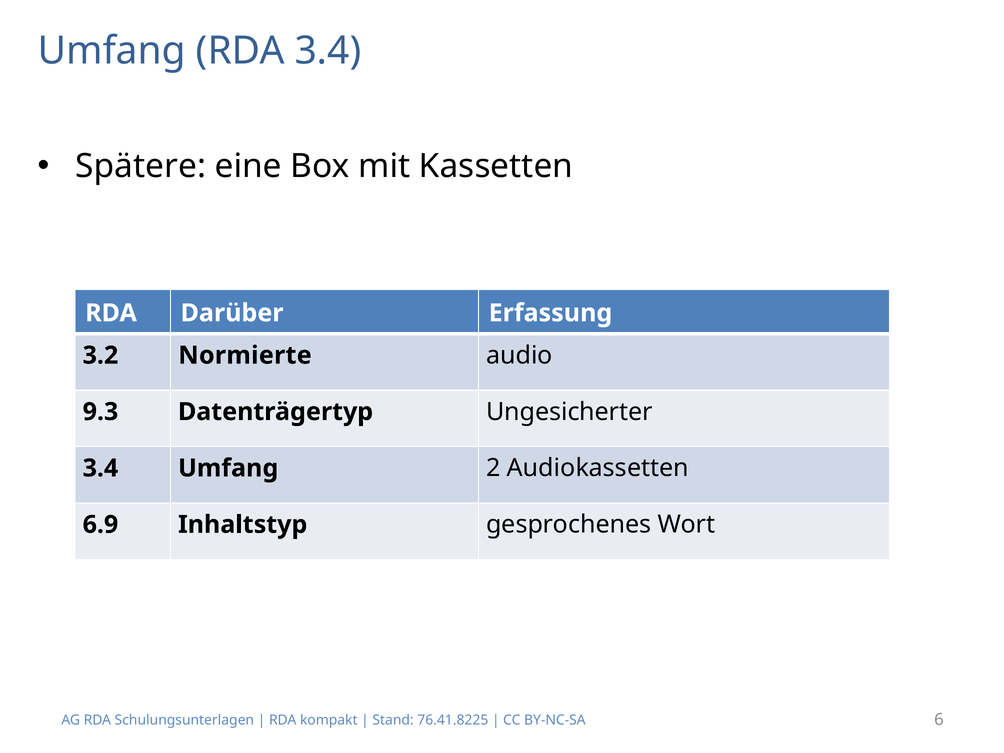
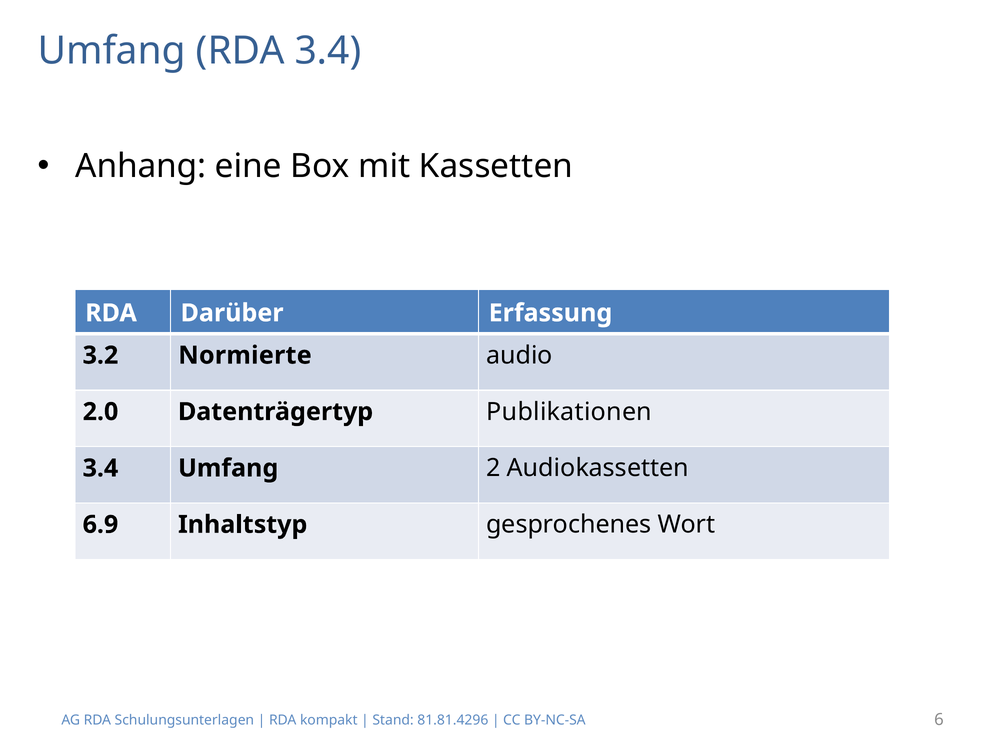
Spätere: Spätere -> Anhang (141, 166)
9.3: 9.3 -> 2.0 (100, 412)
Ungesicherter: Ungesicherter -> Publikationen (569, 412)
76.41.8225: 76.41.8225 -> 81.81.4296 (453, 720)
